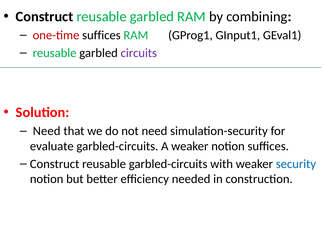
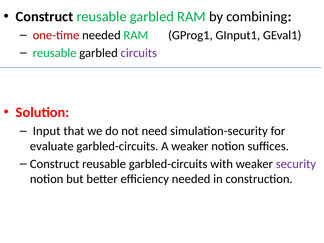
one-time suffices: suffices -> needed (101, 35)
Need: Need -> Input (47, 131)
security colour: blue -> purple (296, 164)
